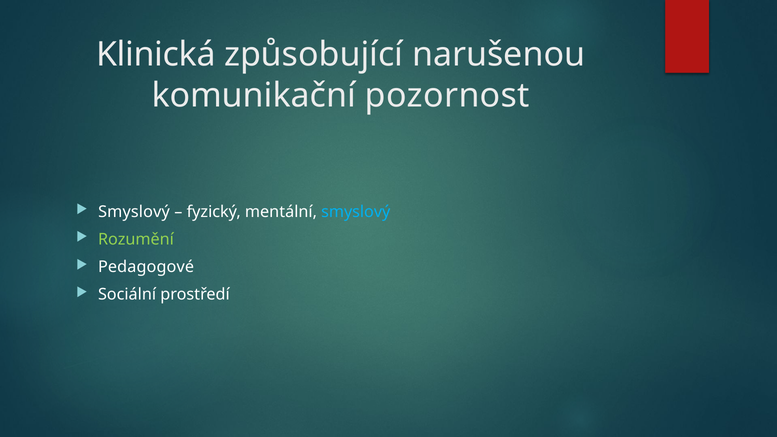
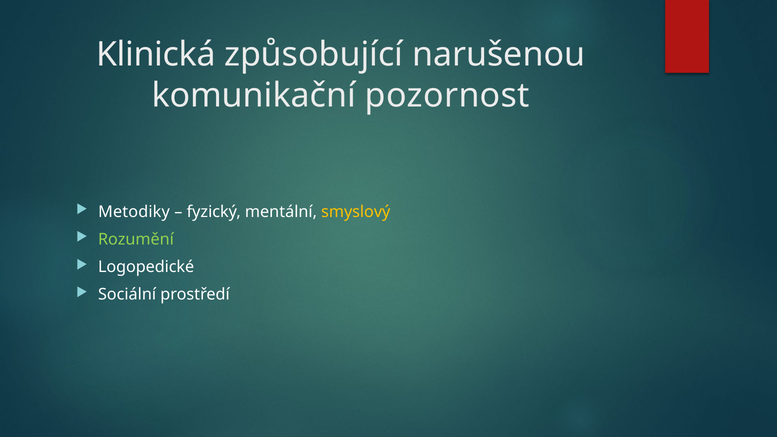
Smyslový: Smyslový -> Metodiky (134, 212)
smyslový colour: light blue -> yellow (356, 212)
Pedagogové: Pedagogové -> Logopedické (146, 267)
